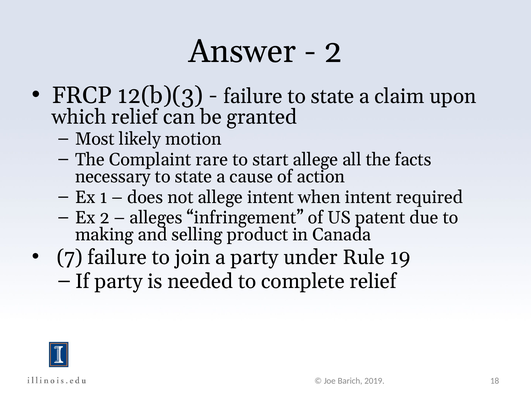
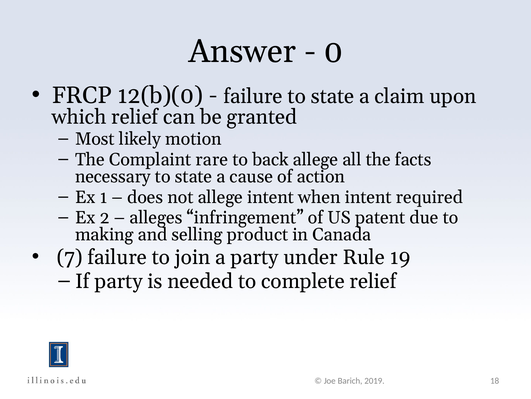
2: 2 -> 0 (333, 51)
12(b)(3: 12(b)(3 -> 12(b)(0 (160, 95)
start: start -> back (271, 159)
